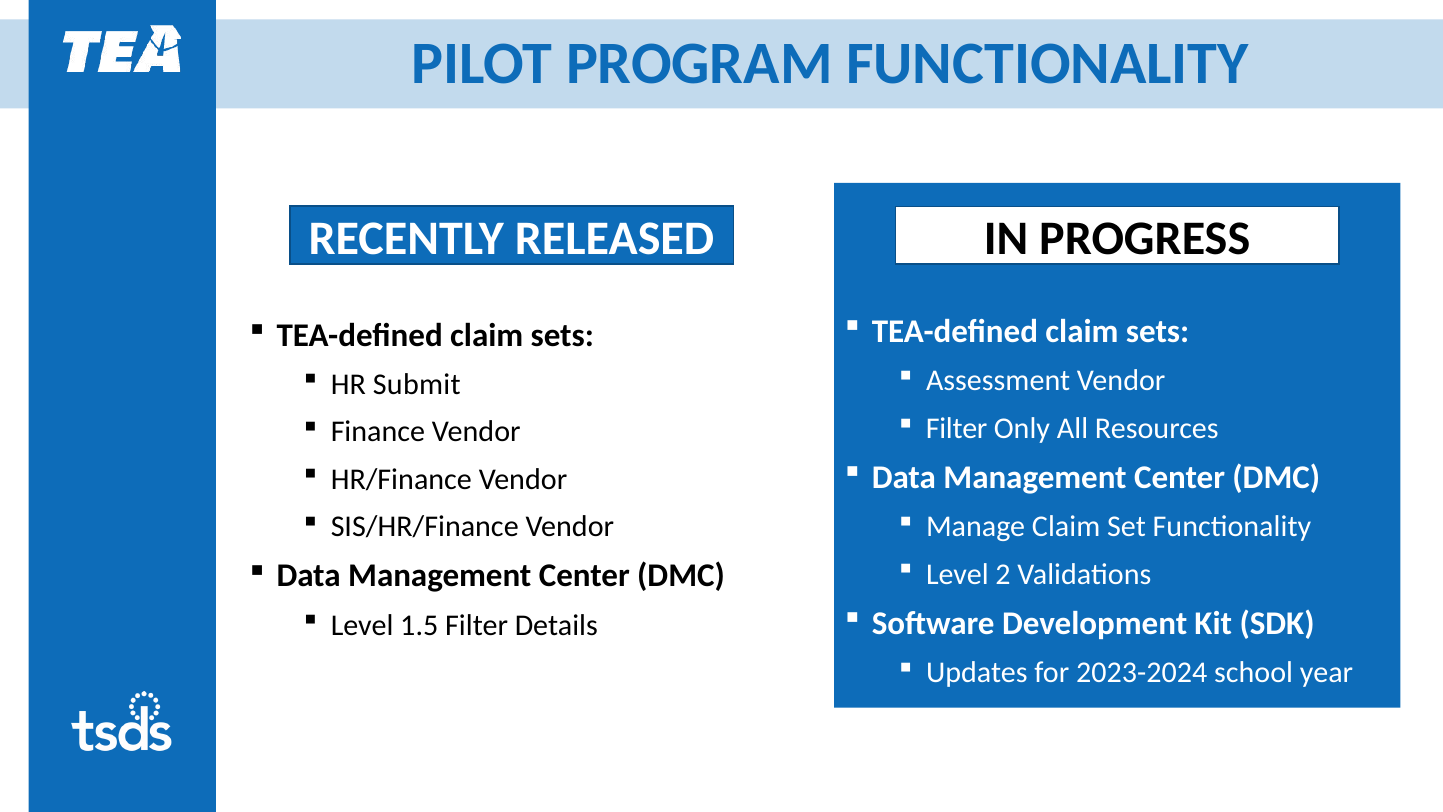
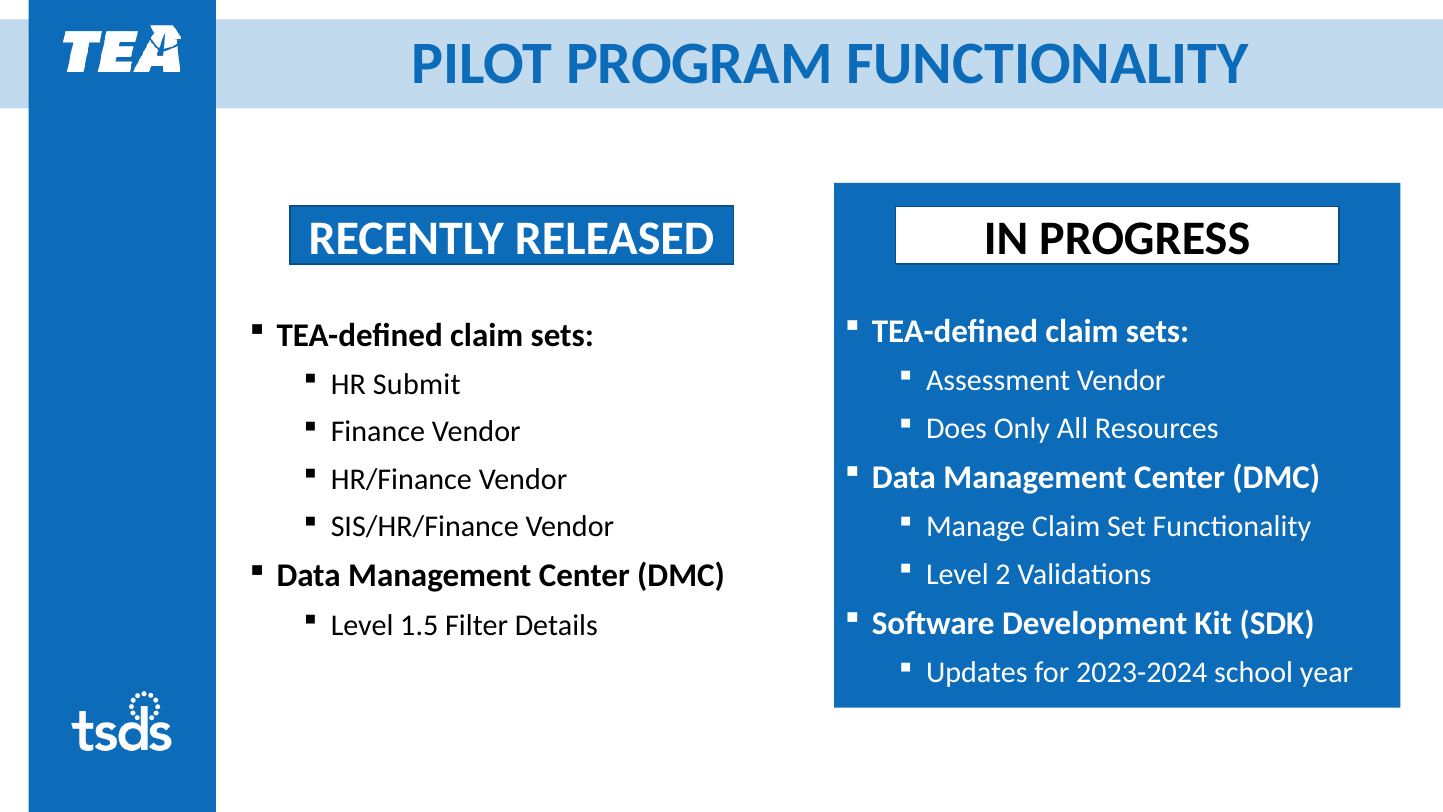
Filter: Filter -> Does (957, 428)
